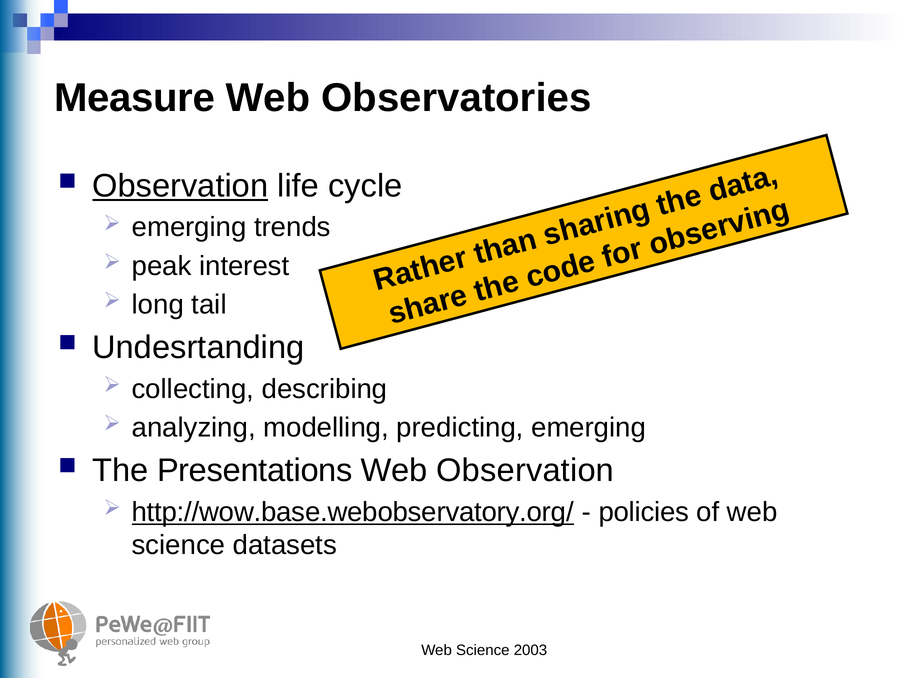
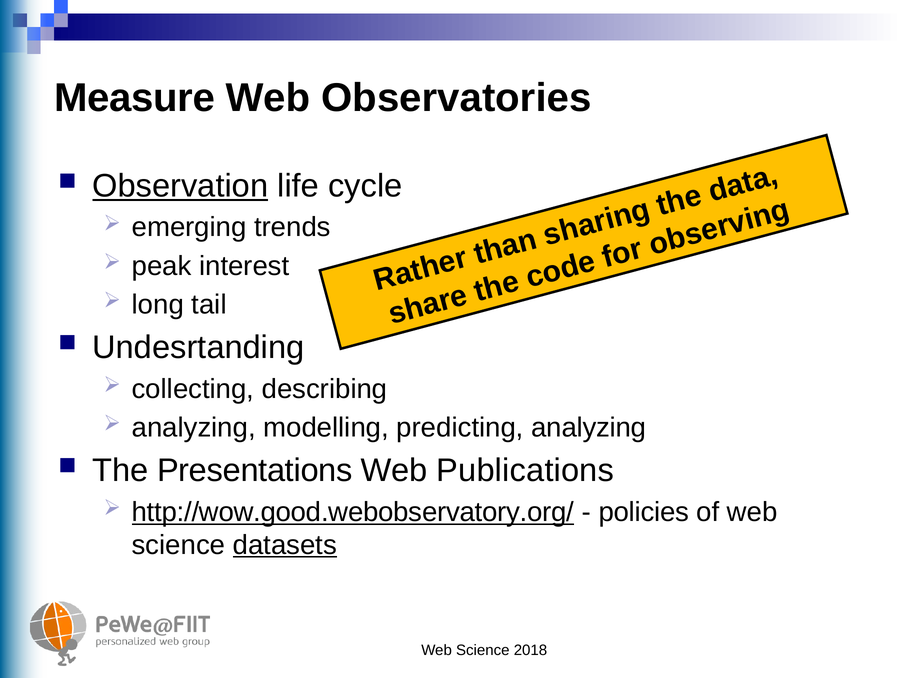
predicting emerging: emerging -> analyzing (589, 428)
Web Observation: Observation -> Publications (525, 471)
http://wow.base.webobservatory.org/: http://wow.base.webobservatory.org/ -> http://wow.good.webobservatory.org/ (353, 512)
datasets underline: none -> present (285, 545)
2003: 2003 -> 2018 (530, 650)
